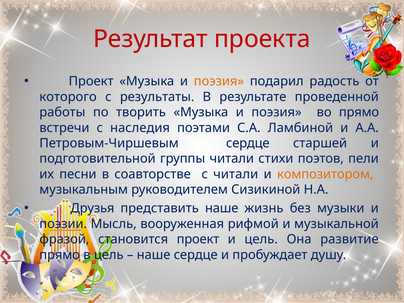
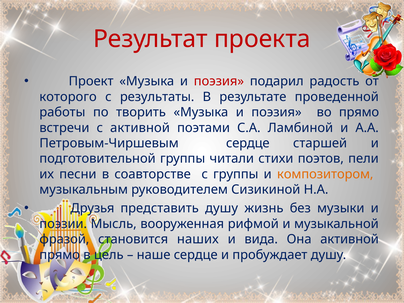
поэзия colour: orange -> red (219, 81)
с наследия: наследия -> активной (140, 128)
с читали: читали -> группы (236, 174)
представить наше: наше -> душу (222, 208)
становится проект: проект -> наших (198, 239)
и цель: цель -> вида (261, 239)
Она развитие: развитие -> активной (350, 239)
